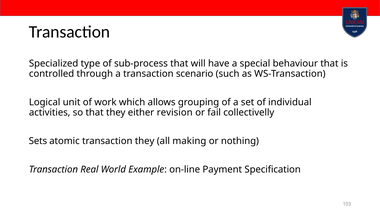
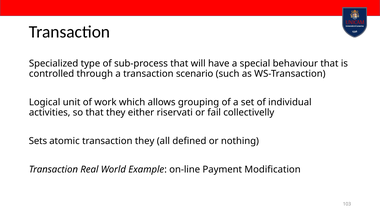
revision: revision -> riservati (175, 112)
making: making -> defined (189, 141)
Specification: Specification -> Modification (273, 169)
